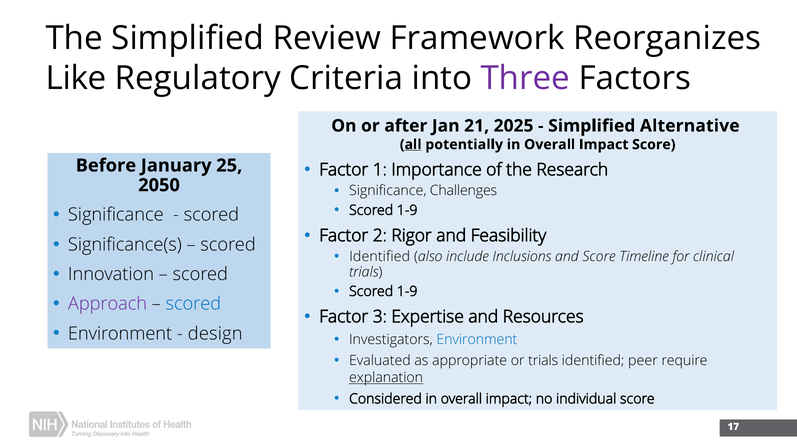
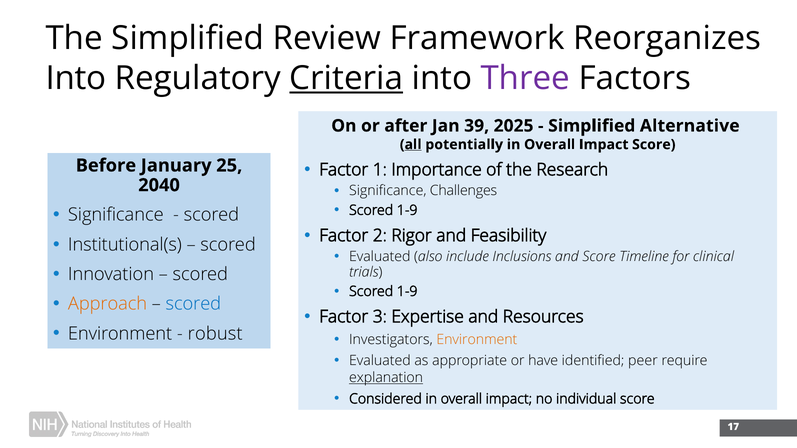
Like: Like -> Into (76, 78)
Criteria underline: none -> present (346, 78)
21: 21 -> 39 (477, 126)
2050: 2050 -> 2040 (159, 185)
Significance(s: Significance(s -> Institutional(s (125, 245)
Identified: Identified -> Evaluated (380, 257)
Approach colour: purple -> orange (108, 304)
design: design -> robust (215, 334)
Environment colour: blue -> orange (477, 340)
or trials: trials -> have (543, 361)
